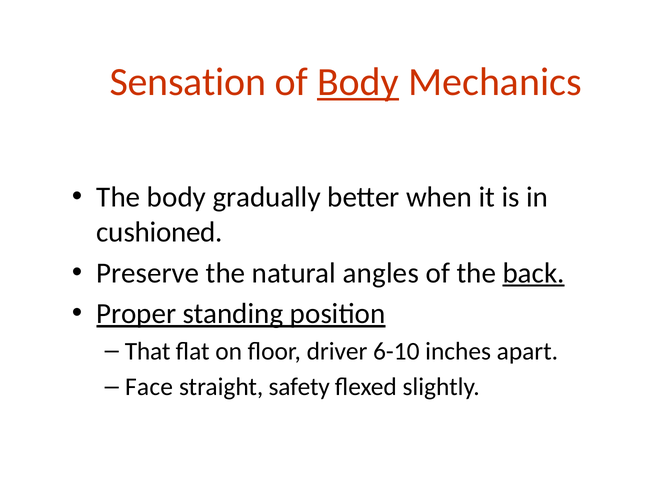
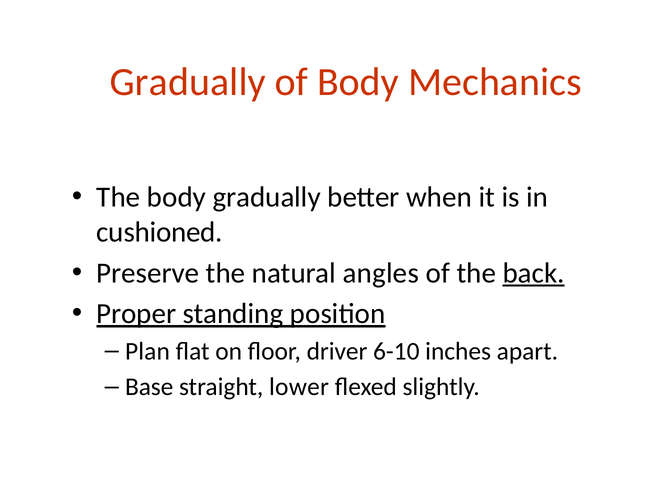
Sensation: Sensation -> Gradually (188, 82)
Body underline: present -> none (358, 82)
That: That -> Plan (147, 351)
Face: Face -> Base (149, 387)
safety: safety -> lower (299, 387)
